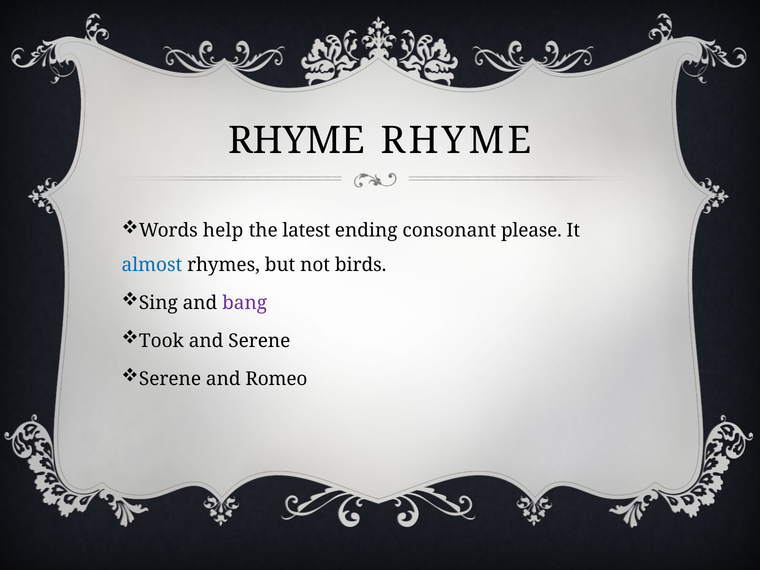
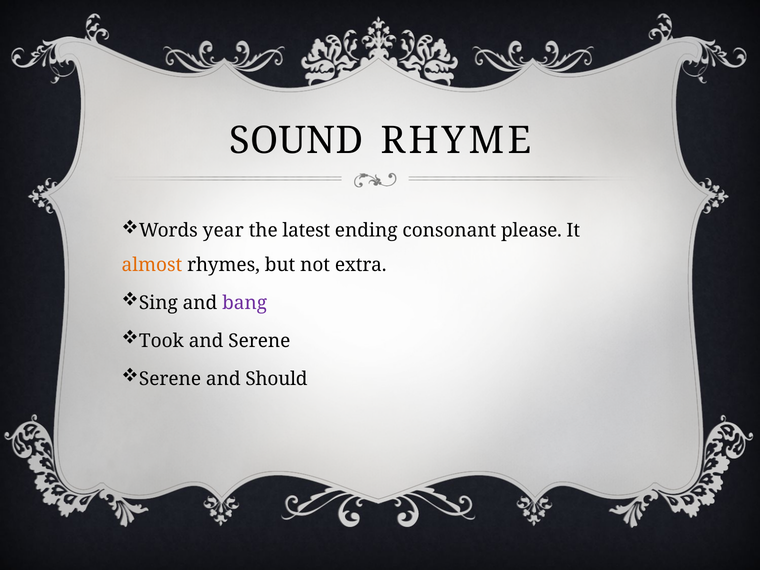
RHYME: RHYME -> SOUND (296, 141)
help: help -> year (223, 231)
almost colour: blue -> orange (152, 265)
birds: birds -> extra (361, 265)
Romeo: Romeo -> Should (276, 379)
